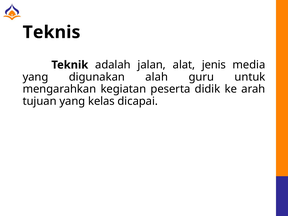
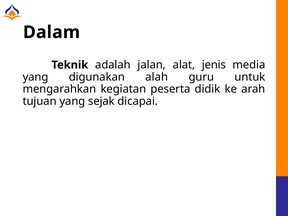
Teknis: Teknis -> Dalam (52, 32)
kelas: kelas -> sejak (101, 101)
